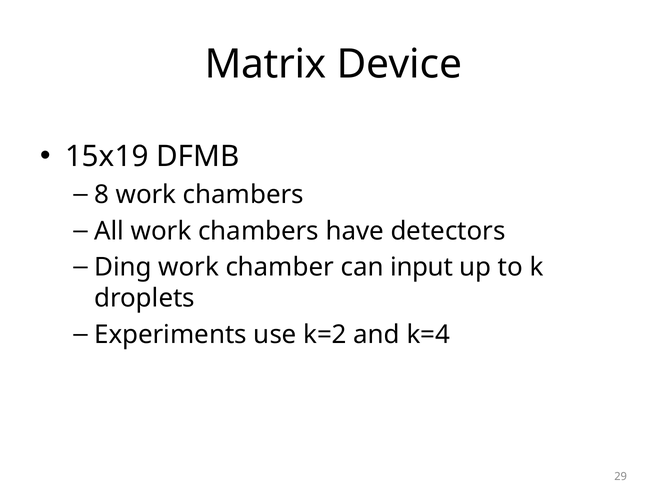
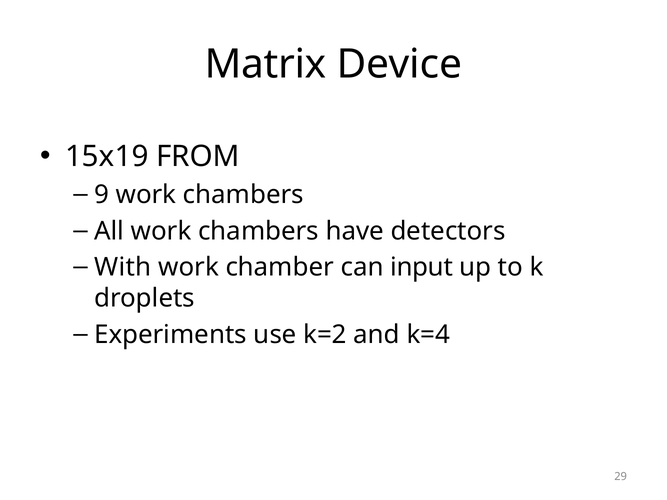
DFMB: DFMB -> FROM (198, 157)
8: 8 -> 9 (102, 195)
Ding: Ding -> With (123, 267)
